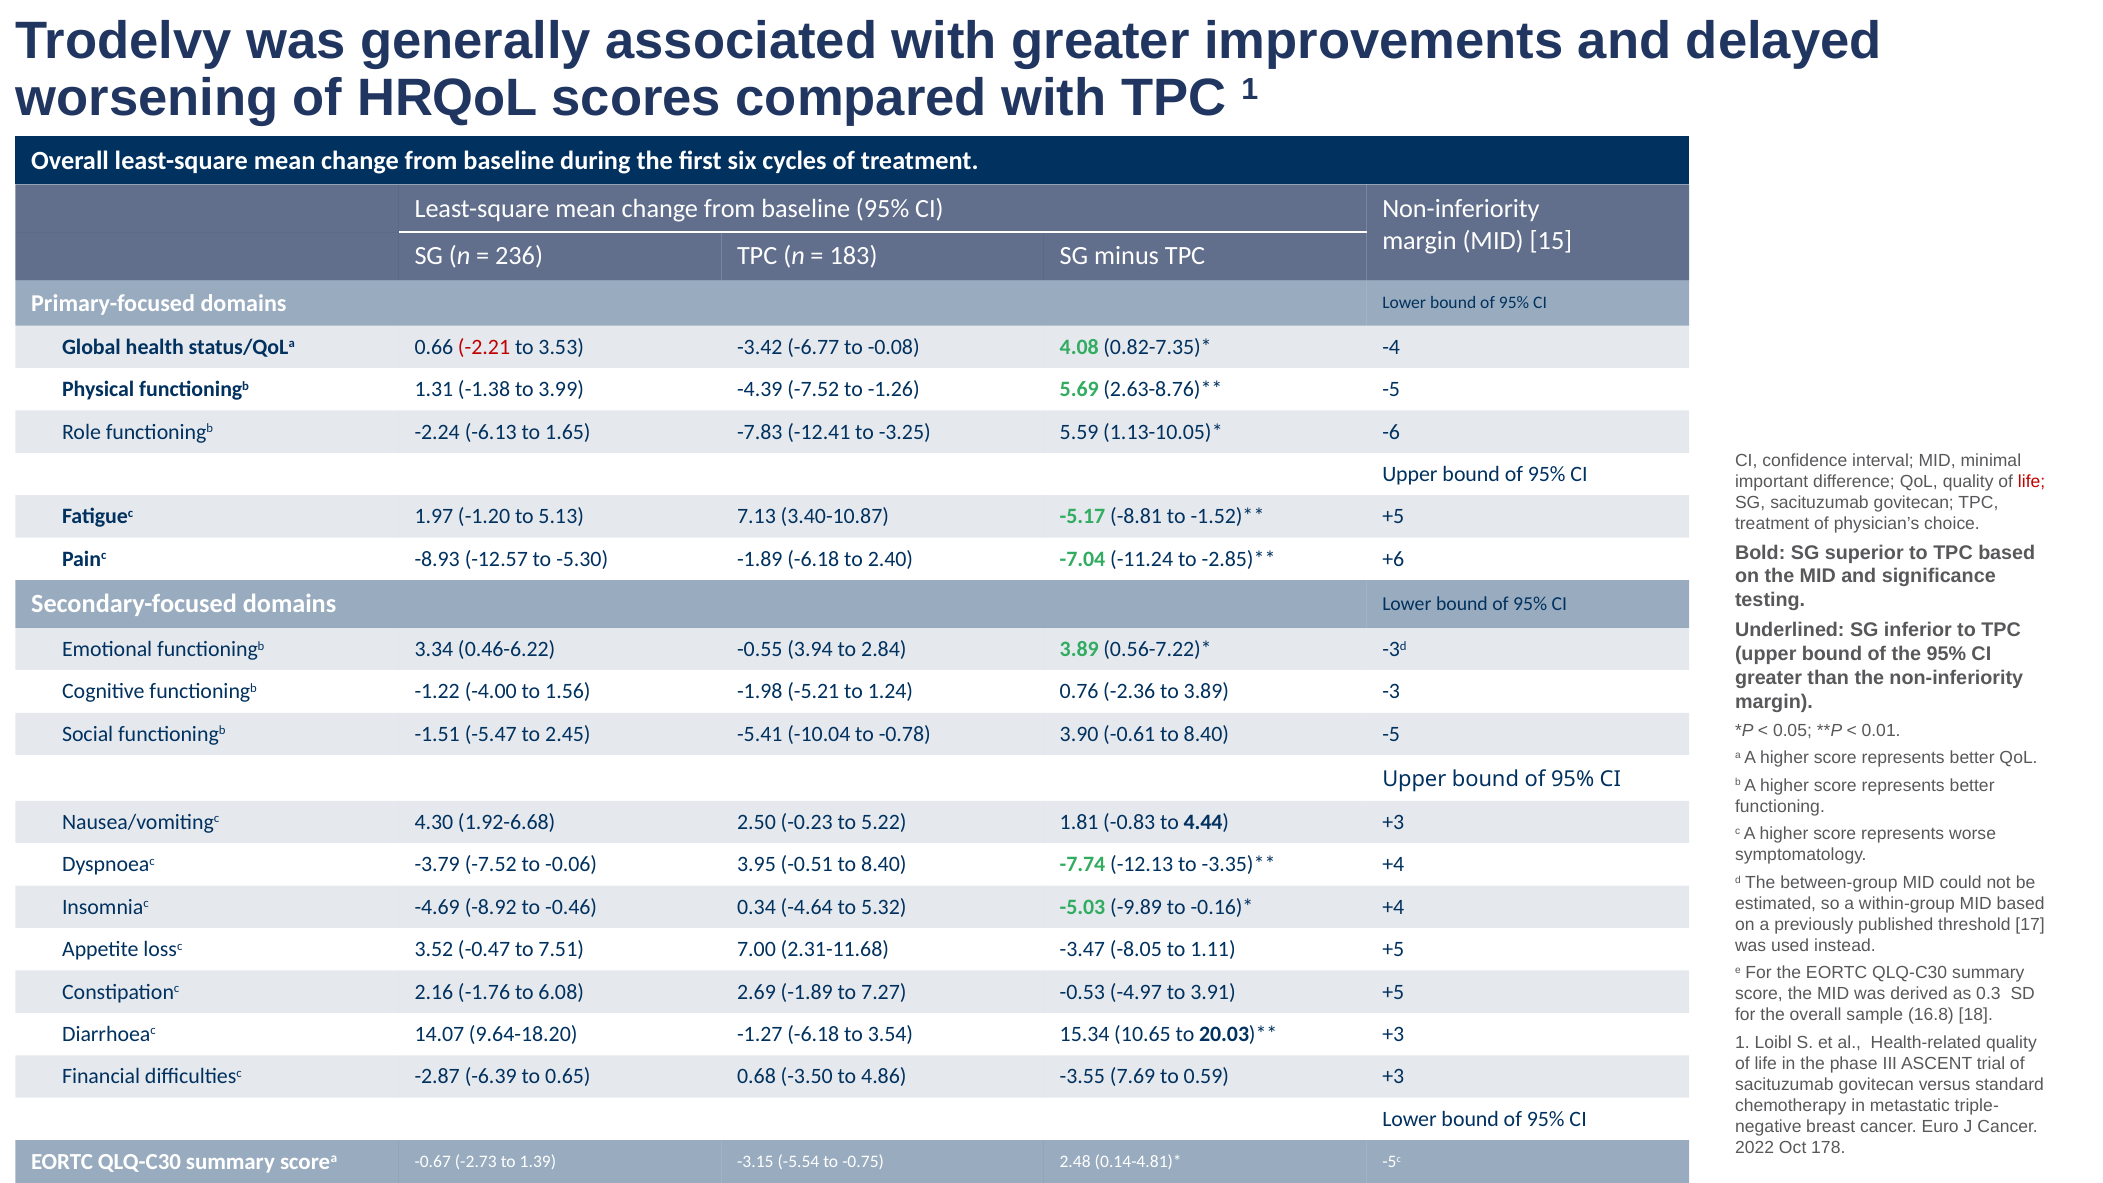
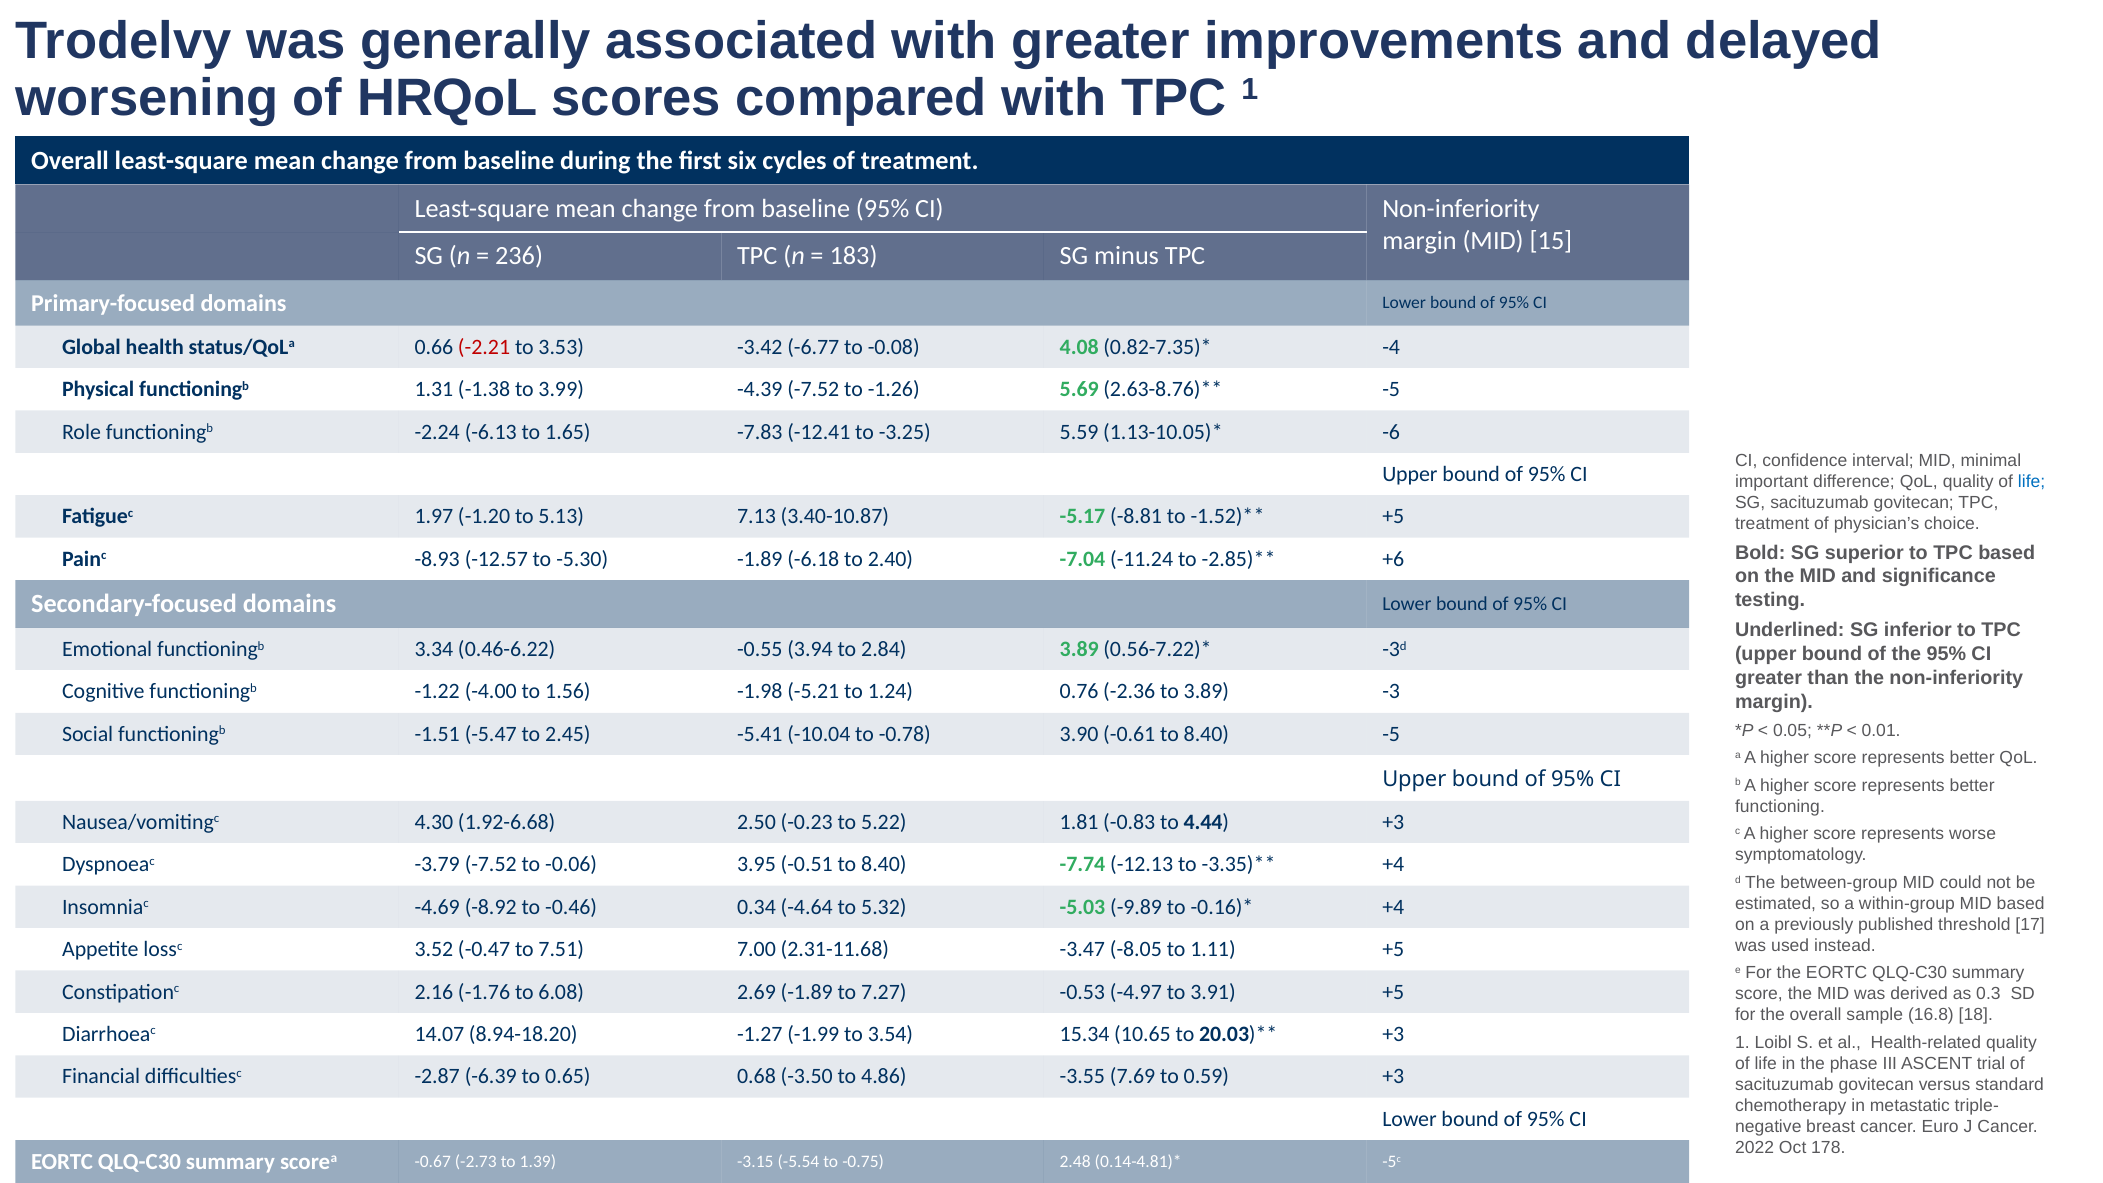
life colour: red -> blue (2032, 482)
9.64-18.20: 9.64-18.20 -> 8.94-18.20 (523, 1034)
-1.27 -6.18: -6.18 -> -1.99 (813, 1034)
